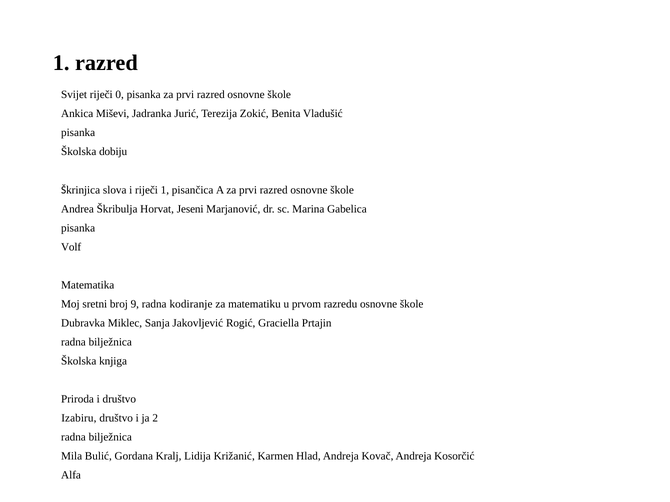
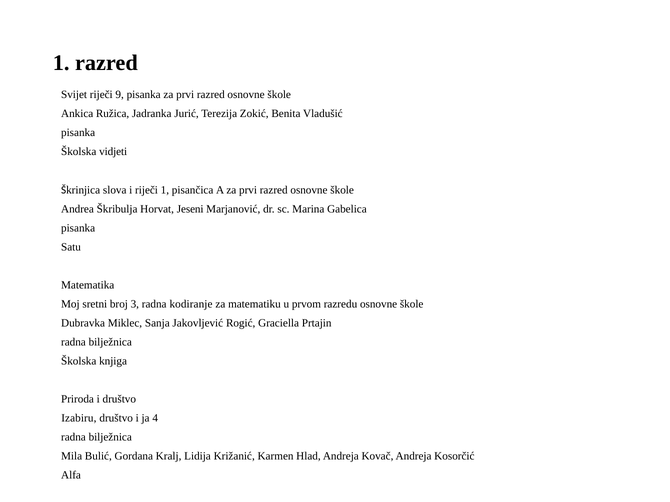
0: 0 -> 9 (120, 95)
Miševi: Miševi -> Ružica (113, 114)
dobiju: dobiju -> vidjeti (113, 152)
Volf: Volf -> Satu (71, 247)
9: 9 -> 3 (135, 304)
2: 2 -> 4 (155, 419)
